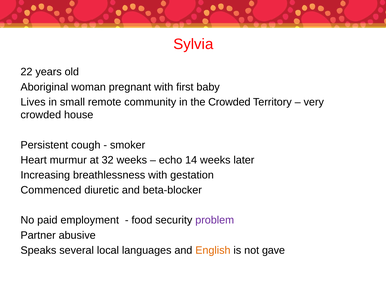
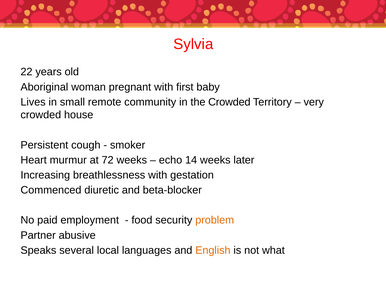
32: 32 -> 72 (108, 160)
problem colour: purple -> orange (215, 220)
gave: gave -> what (273, 250)
